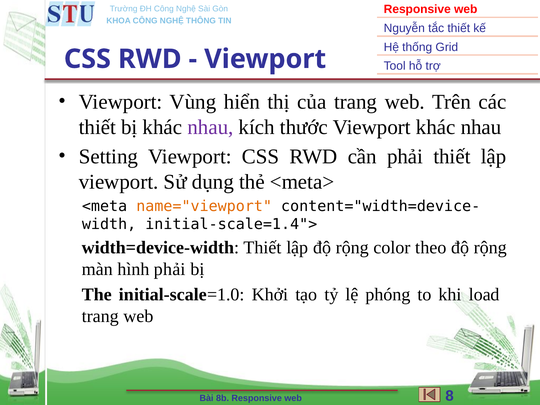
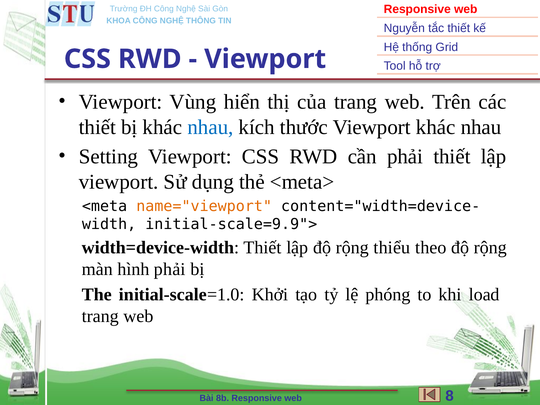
nhau colour: purple -> blue (210, 127)
initial-scale=1.4">: initial-scale=1.4"> -> initial-scale=9.9"> (231, 224)
color: color -> thiểu (392, 248)
